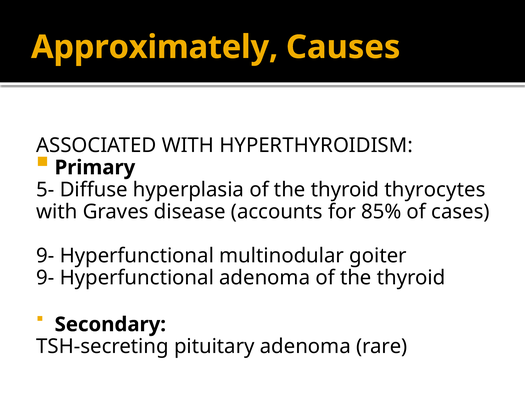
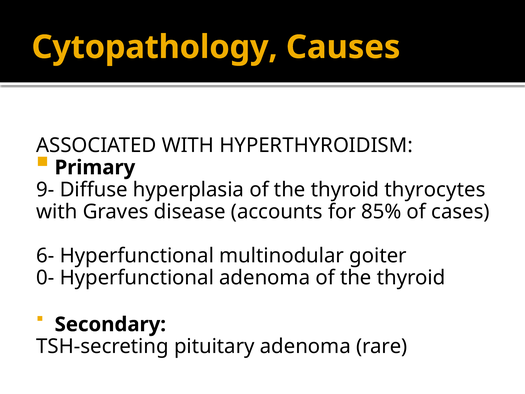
Approximately: Approximately -> Cytopathology (155, 47)
5-: 5- -> 9- (45, 189)
9-: 9- -> 6- (45, 256)
9-: 9- -> 0- (45, 278)
